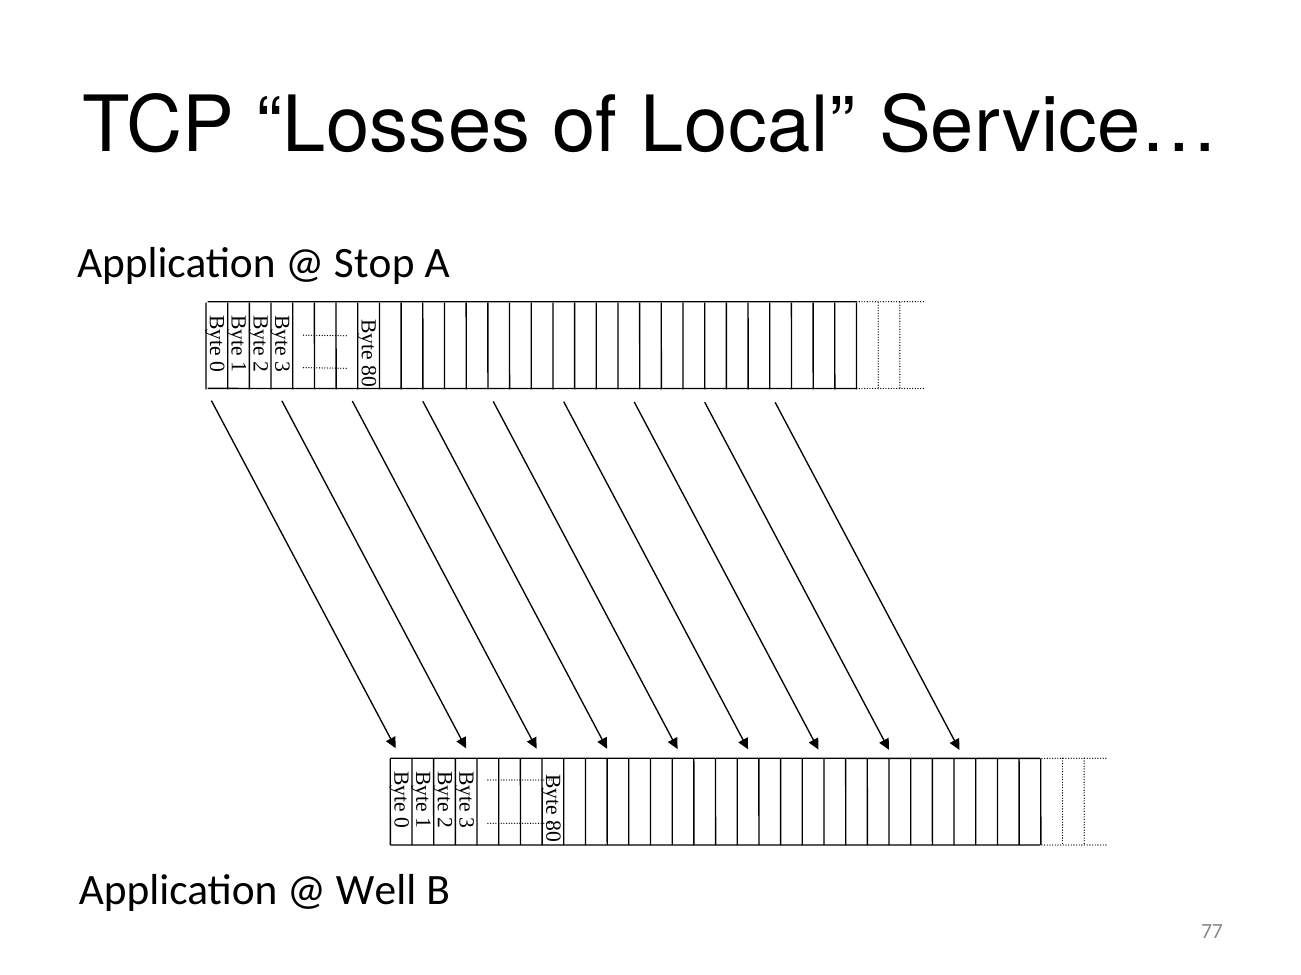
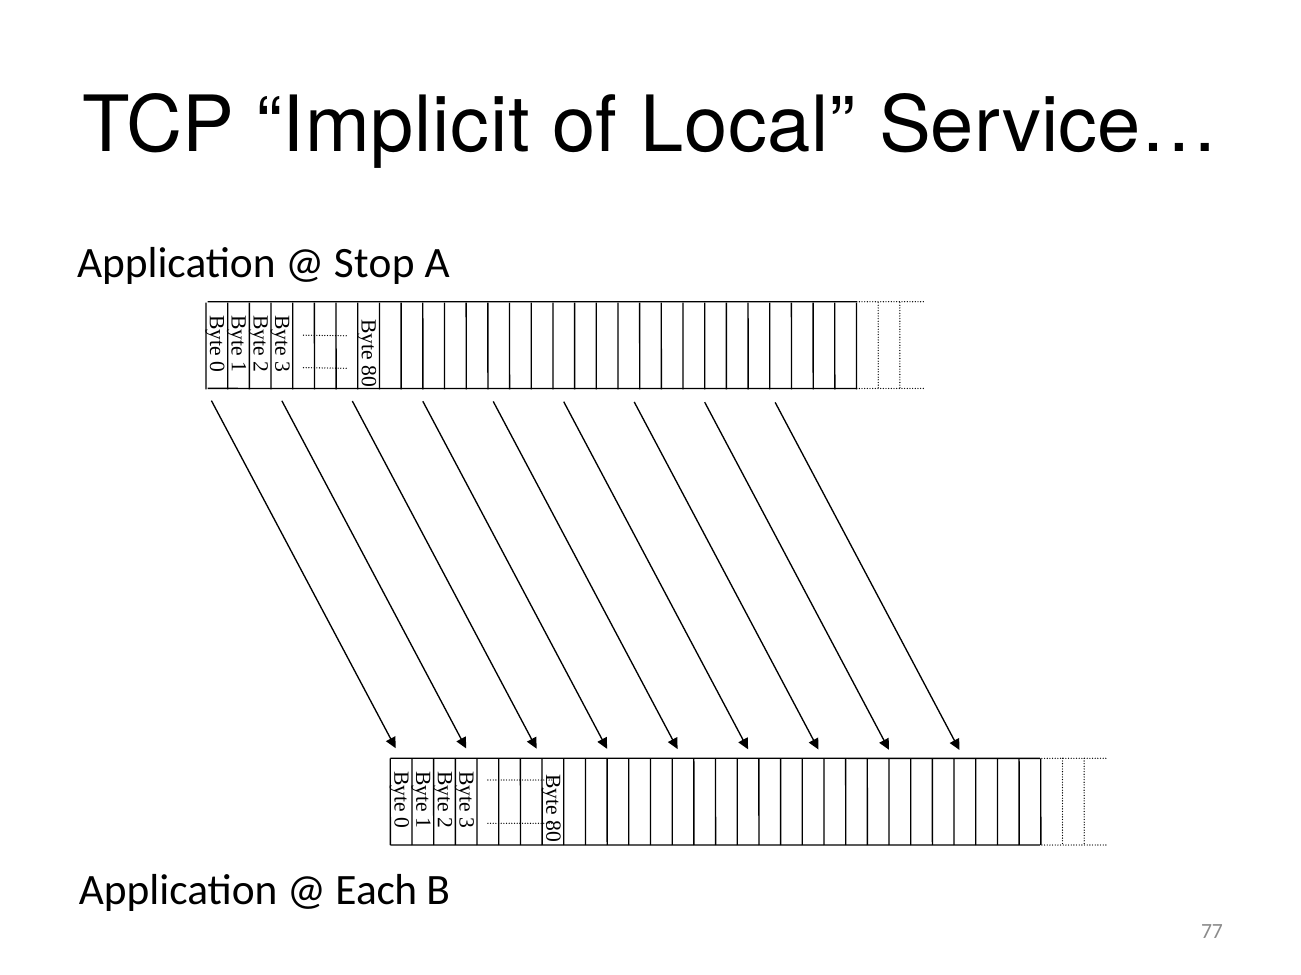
Losses: Losses -> Implicit (393, 126)
Well: Well -> Each (376, 891)
